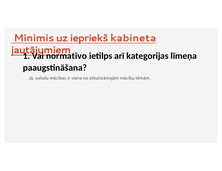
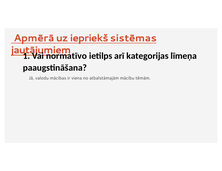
Minimis: Minimis -> Apmērā (34, 38)
kabineta: kabineta -> sistēmas (133, 38)
